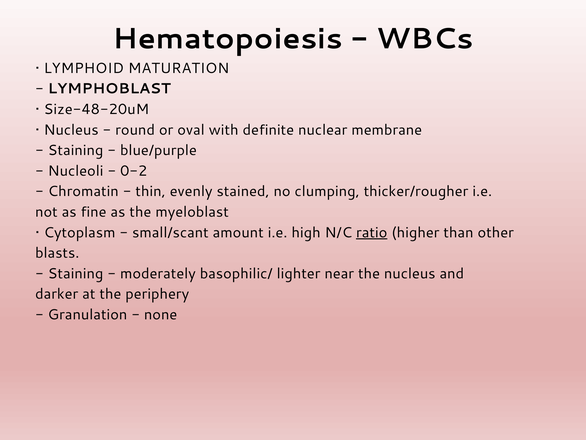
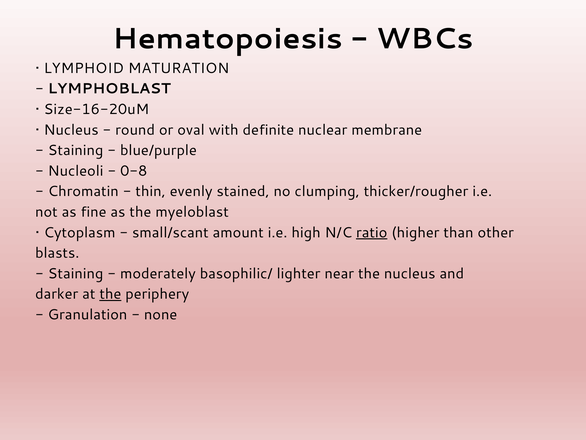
Size-48-20uM: Size-48-20uM -> Size-16-20uM (96, 109)
0-2: 0-2 -> 0-8 (134, 171)
the underline: none -> present (110, 294)
